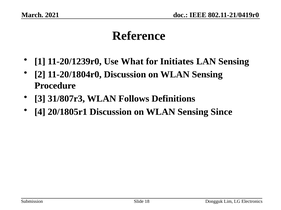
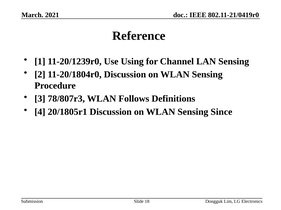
What: What -> Using (132, 62)
Initiates: Initiates -> Channel (177, 62)
31/807r3: 31/807r3 -> 78/807r3 (66, 99)
